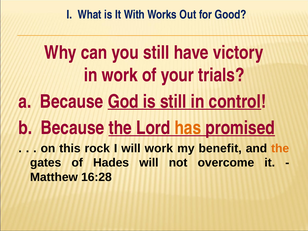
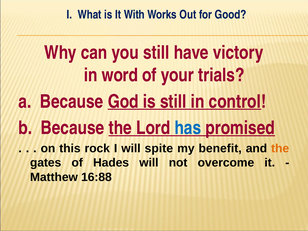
in work: work -> word (120, 75)
has colour: orange -> blue (188, 128)
will work: work -> spite (159, 148)
16:28: 16:28 -> 16:88 (96, 177)
